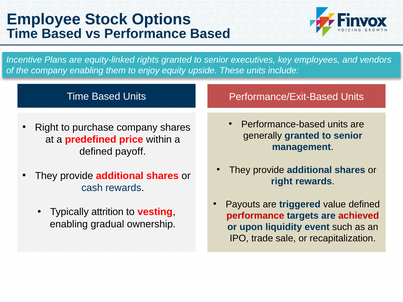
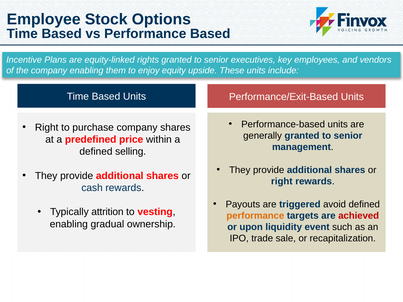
payoff: payoff -> selling (131, 152)
value: value -> avoid (335, 204)
performance colour: red -> orange (255, 216)
